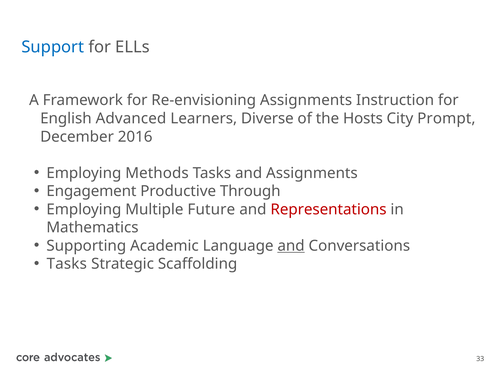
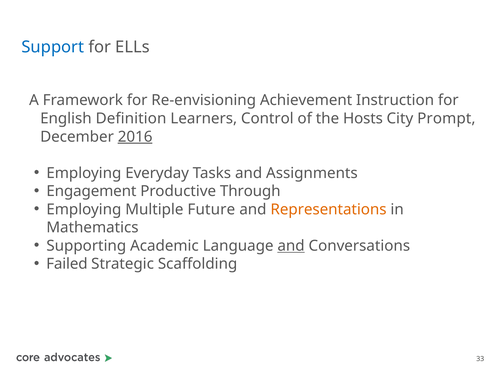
Re-envisioning Assignments: Assignments -> Achievement (306, 101)
Advanced: Advanced -> Definition (131, 119)
Diverse: Diverse -> Control (267, 119)
2016 underline: none -> present (135, 137)
Methods: Methods -> Everyday (157, 173)
Representations colour: red -> orange (329, 210)
Tasks: Tasks -> Failed (67, 264)
